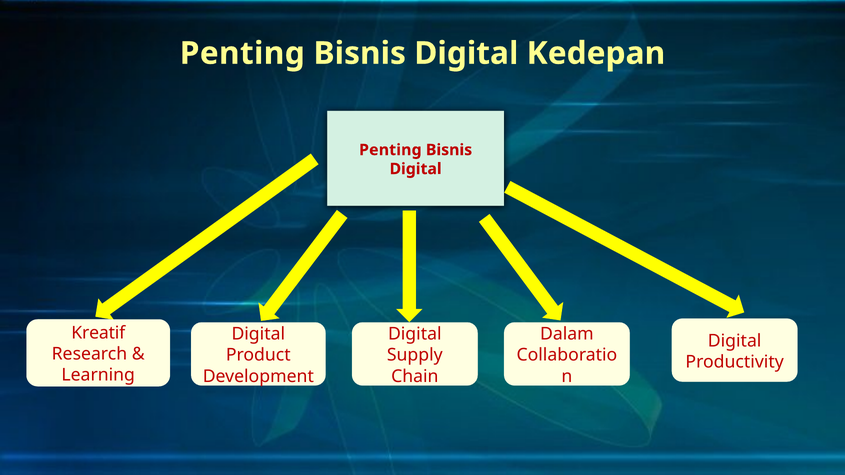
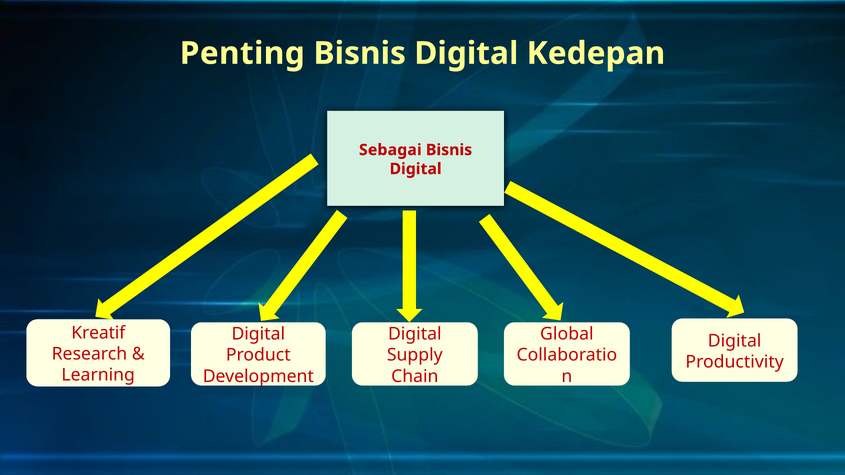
Penting: Penting -> Sebagai (390, 150)
Dalam: Dalam -> Global (567, 334)
